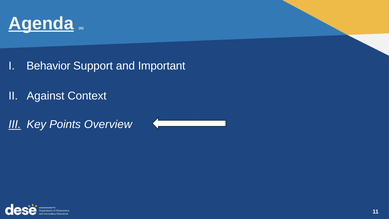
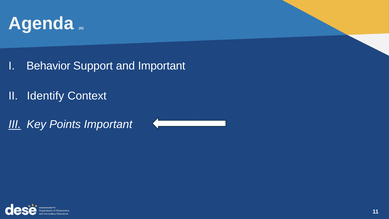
Agenda underline: present -> none (41, 23)
Against: Against -> Identify (45, 96)
Points Overview: Overview -> Important (108, 124)
